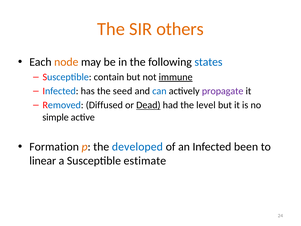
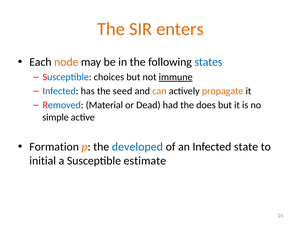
others: others -> enters (180, 29)
contain: contain -> choices (109, 77)
can colour: blue -> orange (159, 91)
propagate colour: purple -> orange (223, 91)
Diffused: Diffused -> Material (104, 105)
Dead underline: present -> none (148, 105)
level: level -> does (206, 105)
been: been -> state (246, 147)
linear: linear -> initial (43, 161)
